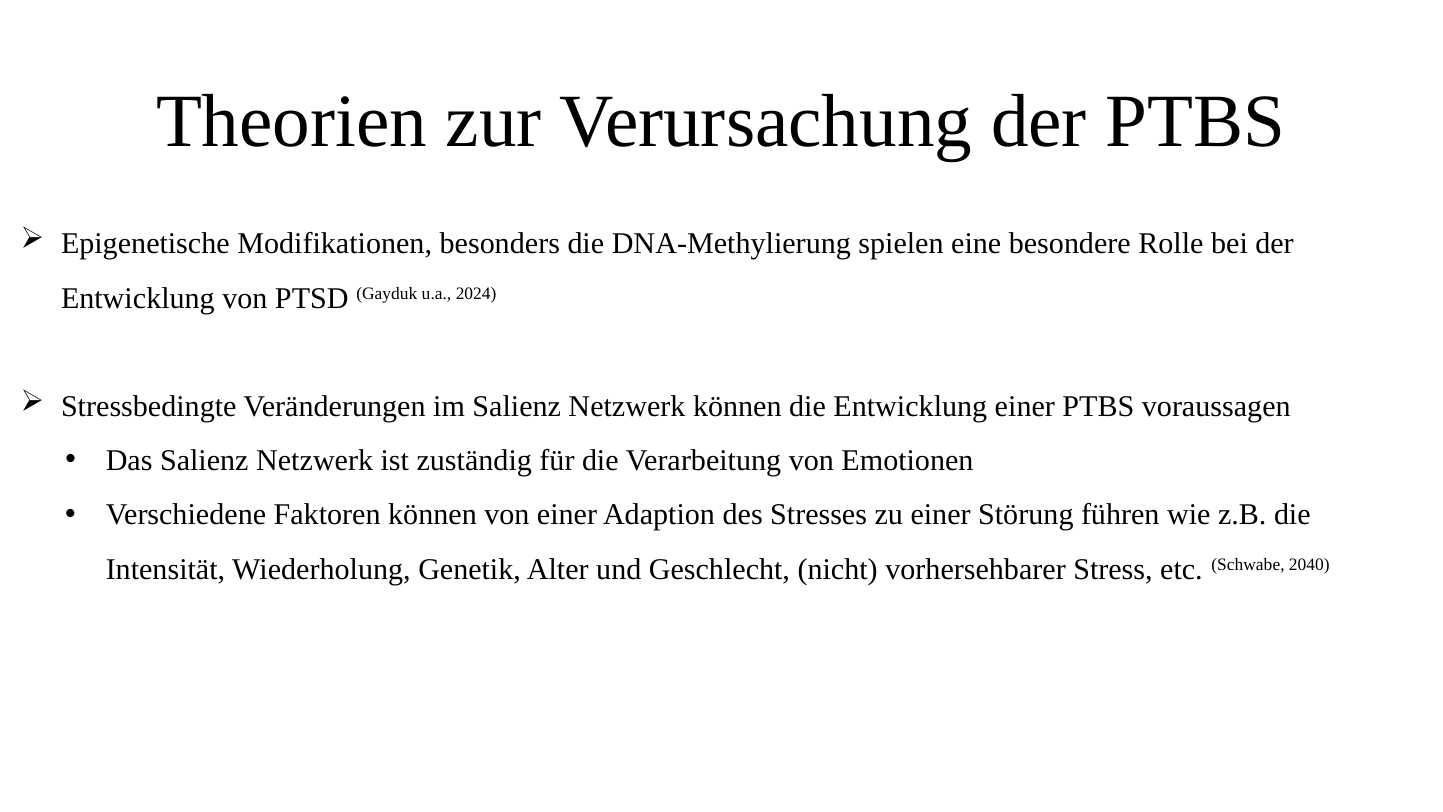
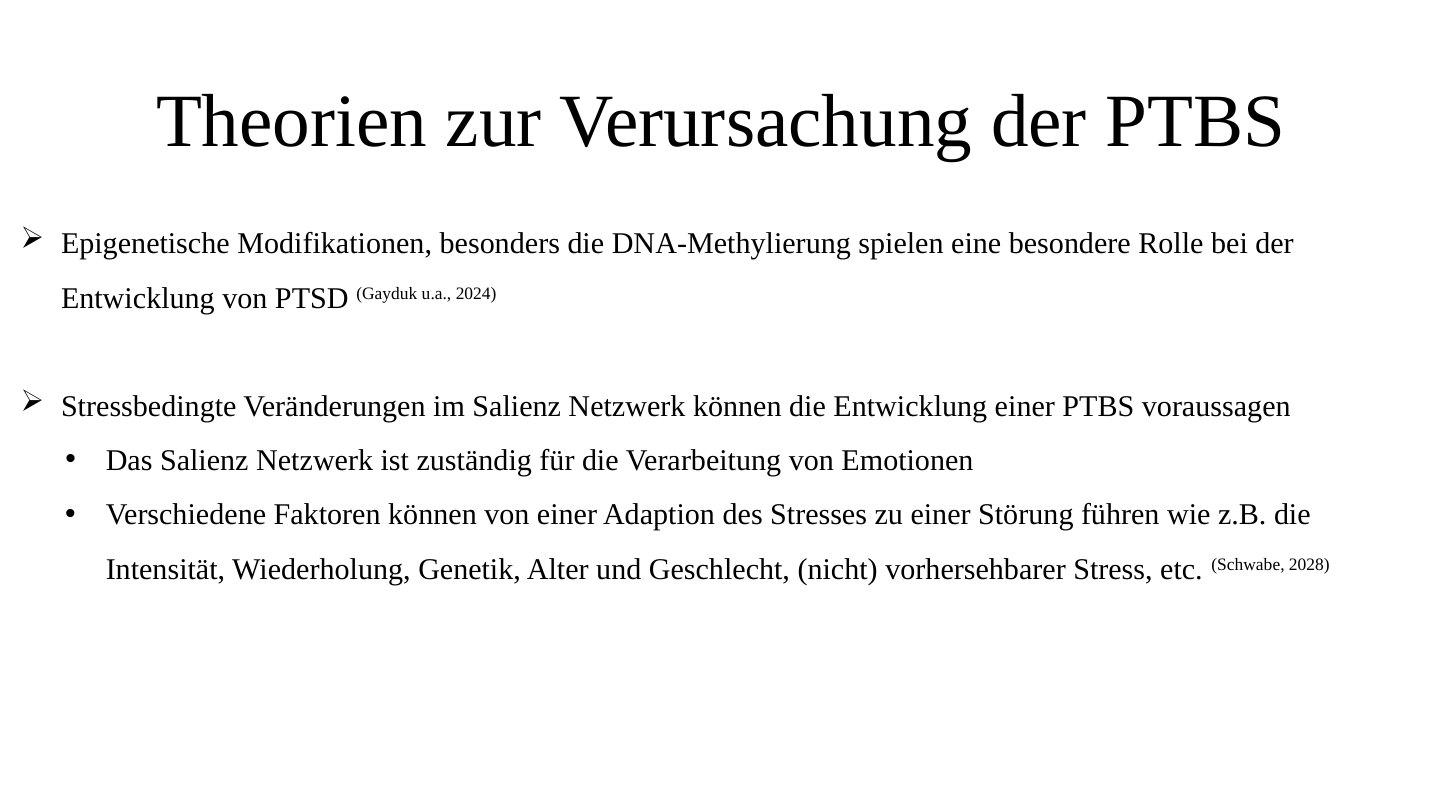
2040: 2040 -> 2028 (1309, 564)
